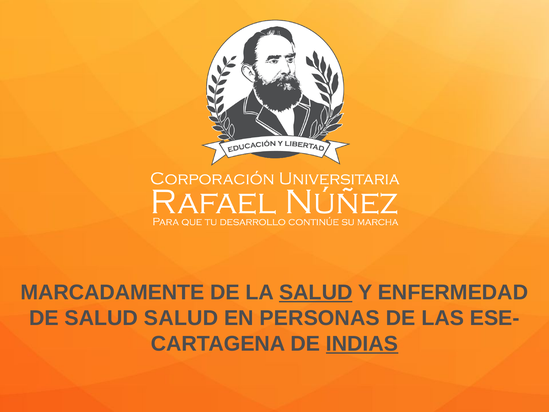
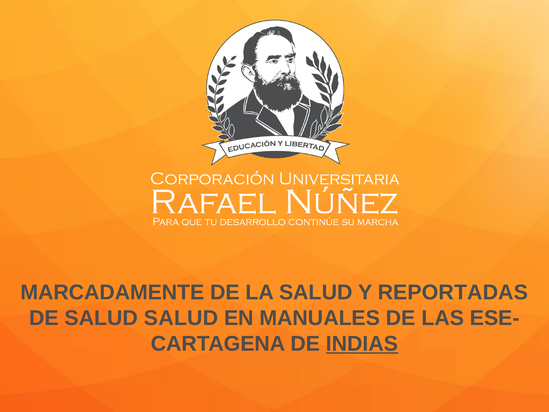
SALUD underline: present -> none (316, 292)
ENFERMEDAD: ENFERMEDAD -> REPORTADAS (453, 292)
PERSONAS: PERSONAS -> MANUALES (320, 318)
